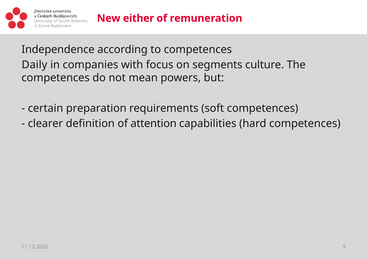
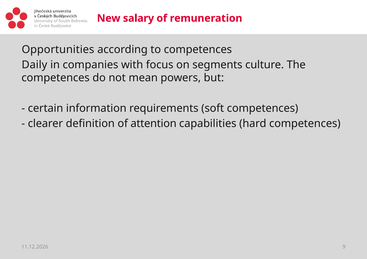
either: either -> salary (139, 18)
Independence: Independence -> Opportunities (58, 50)
preparation: preparation -> information (96, 108)
